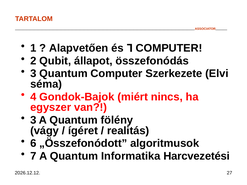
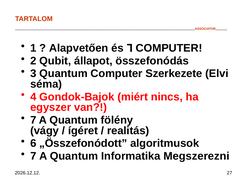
3: 3 -> 7 (33, 120)
Harcvezetési: Harcvezetési -> Megszerezni (196, 156)
